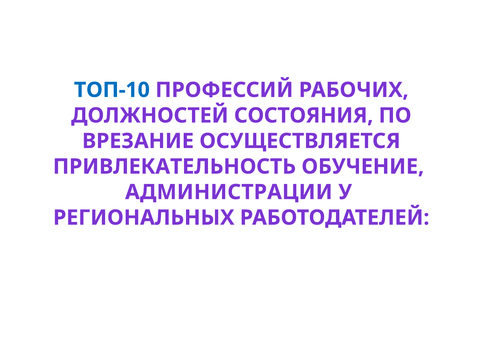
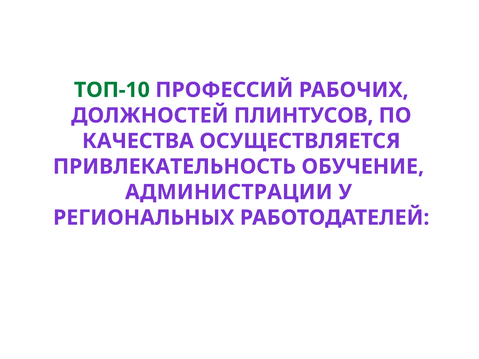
ТОП-10 colour: blue -> green (112, 90)
СОСТОЯНИЯ: СОСТОЯНИЯ -> ПЛИНТУСОВ (304, 116)
ВРЕЗАНИЕ: ВРЕЗАНИЕ -> КАЧЕСТВА (138, 141)
